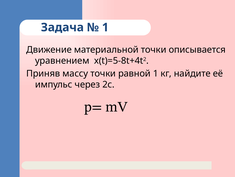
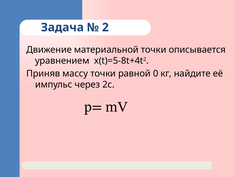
1: 1 -> 2 (105, 27)
равной 1: 1 -> 0 (156, 73)
